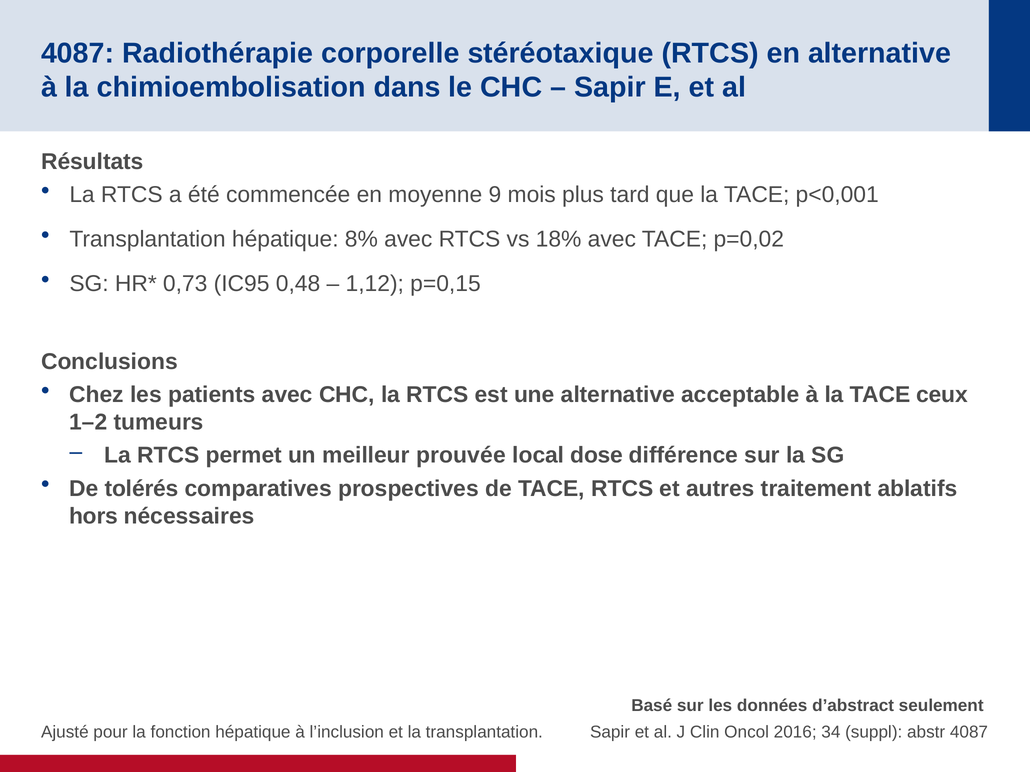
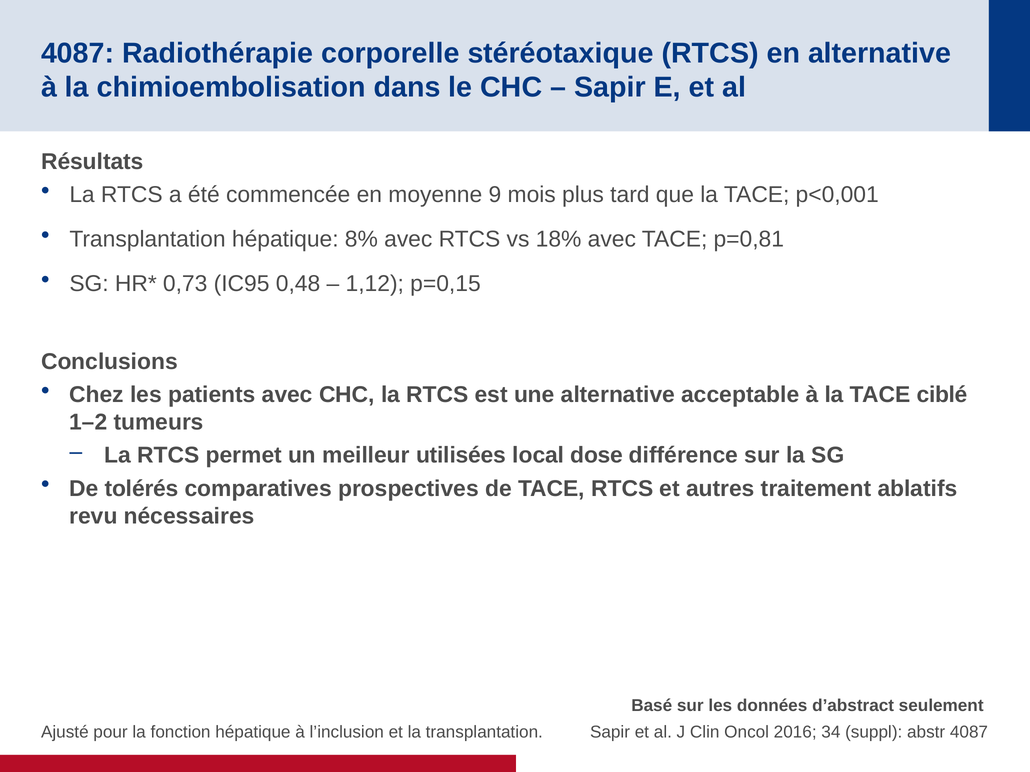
p=0,02: p=0,02 -> p=0,81 (749, 239)
ceux: ceux -> ciblé (942, 395)
prouvée: prouvée -> utilisées (461, 456)
hors: hors -> revu (93, 516)
